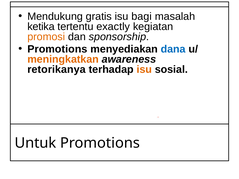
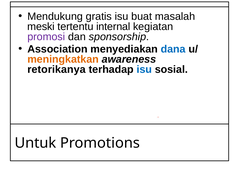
bagi: bagi -> buat (142, 16)
ketika: ketika -> meski (41, 27)
exactly: exactly -> internal (113, 27)
promosi colour: orange -> purple (46, 37)
Promotions: Promotions -> Association (57, 49)
isu colour: orange -> blue (144, 70)
